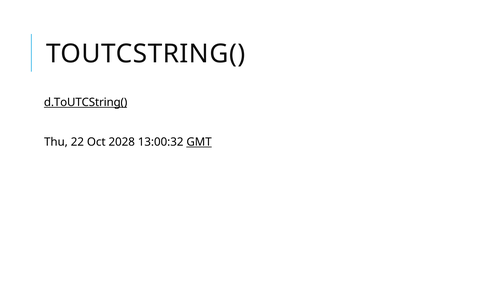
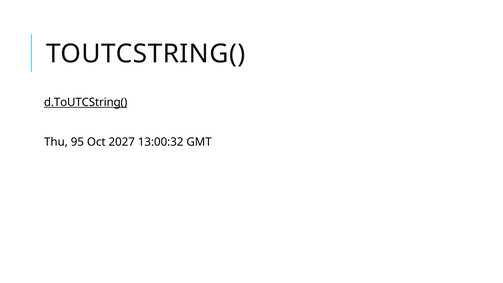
22: 22 -> 95 (77, 142)
2028: 2028 -> 2027 (122, 142)
GMT underline: present -> none (199, 142)
